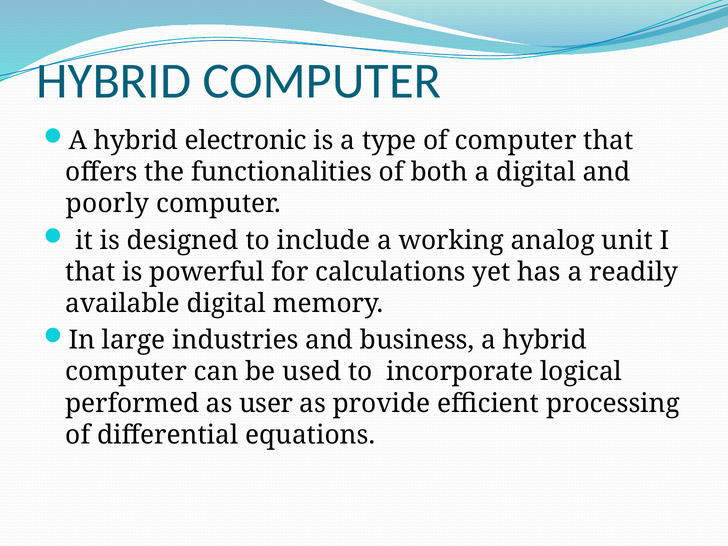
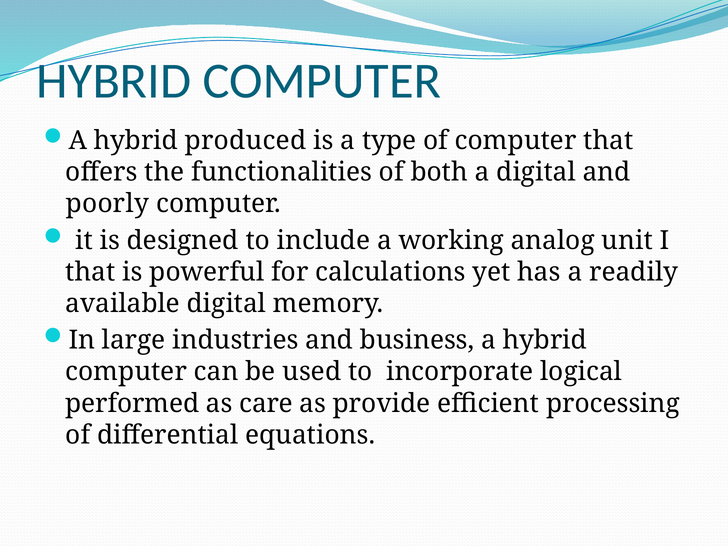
electronic: electronic -> produced (246, 141)
user: user -> care (266, 403)
